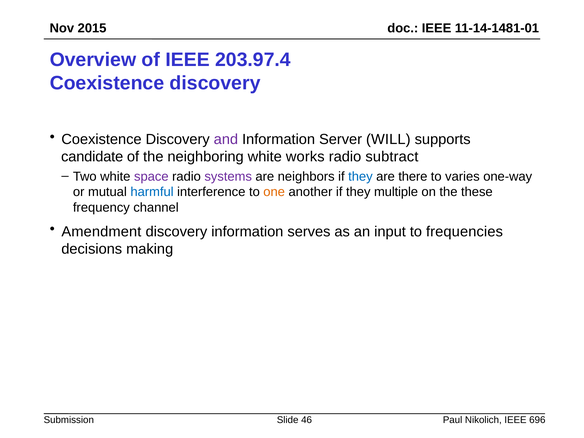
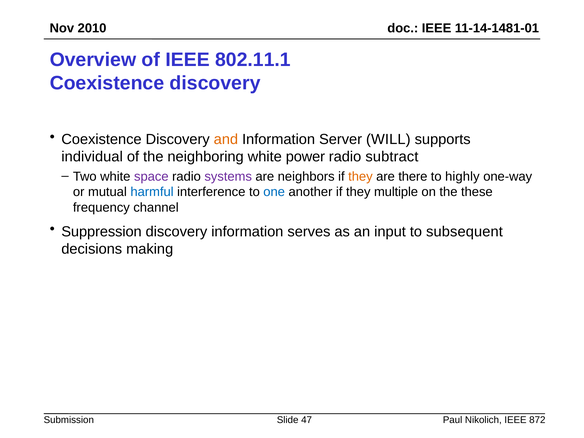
2015: 2015 -> 2010 (92, 28)
203.97.4: 203.97.4 -> 802.11.1 (253, 60)
and colour: purple -> orange (226, 139)
candidate: candidate -> individual (92, 157)
works: works -> power (305, 157)
they colour: blue -> orange (360, 176)
varies: varies -> highly (462, 176)
one colour: orange -> blue (274, 192)
Amendment: Amendment -> Suppression (102, 232)
frequencies: frequencies -> subsequent (464, 232)
46: 46 -> 47 (307, 420)
696: 696 -> 872 (537, 420)
